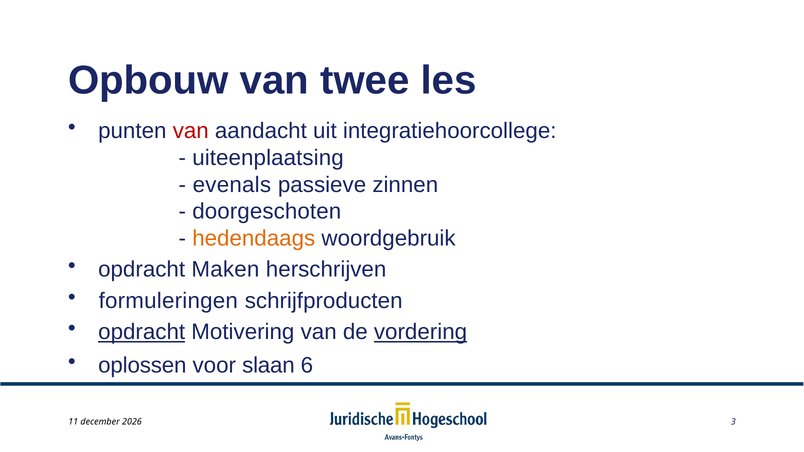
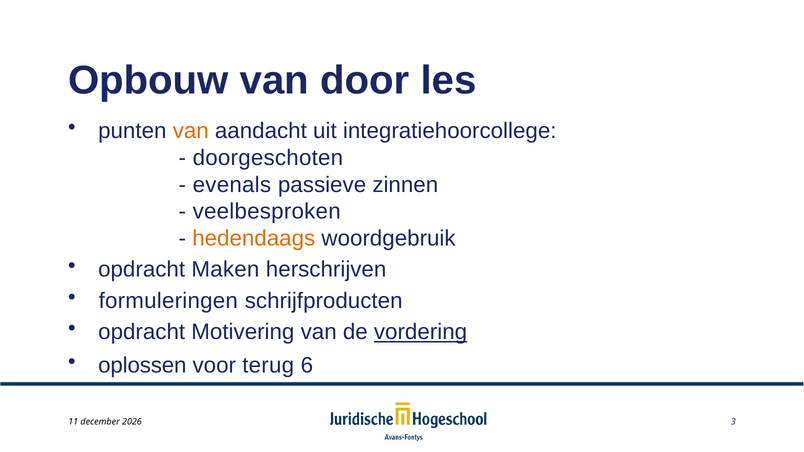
twee: twee -> door (365, 81)
van colour: red -> orange (191, 131)
uiteenplaatsing: uiteenplaatsing -> doorgeschoten (268, 158)
doorgeschoten: doorgeschoten -> veelbesproken (267, 212)
opdracht underline: present -> none (142, 332)
slaan: slaan -> terug (268, 366)
